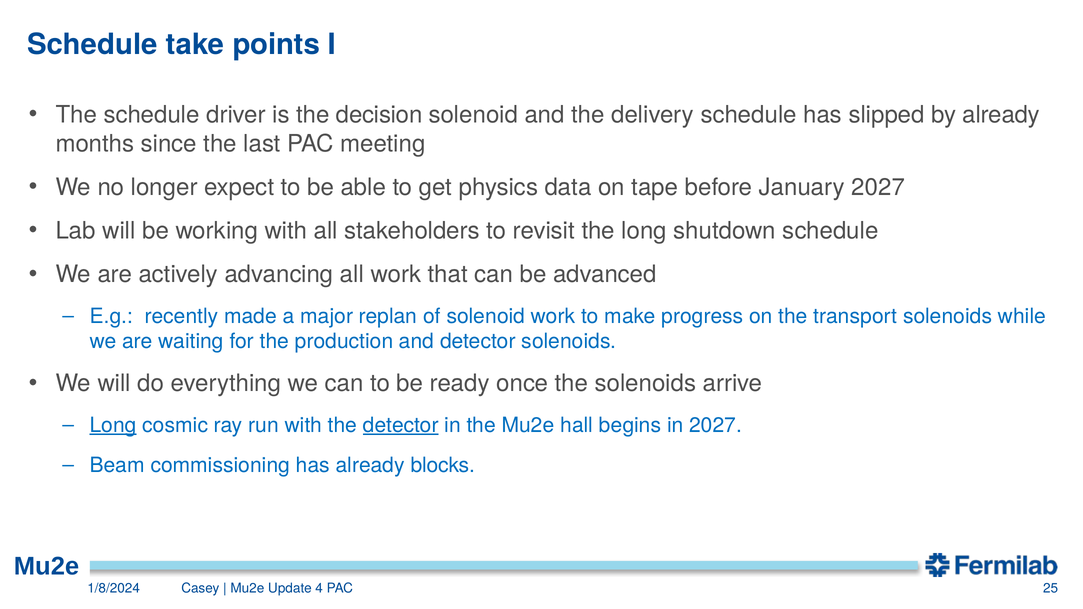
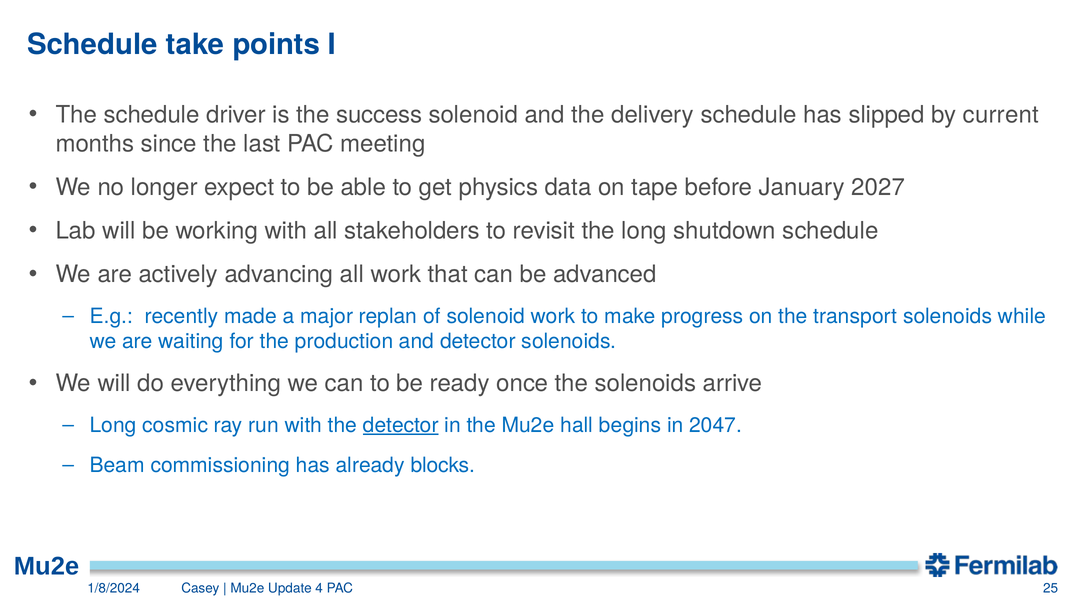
decision: decision -> success (379, 115)
by already: already -> current (1001, 115)
Long underline: present -> none (113, 425)
in 2027: 2027 -> 2047 (716, 425)
